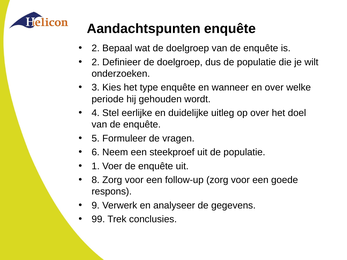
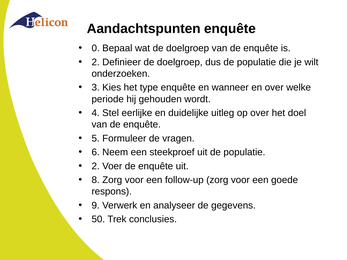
2: 2 -> 0 (96, 48)
1: 1 -> 2 (96, 166)
99: 99 -> 50 (98, 219)
